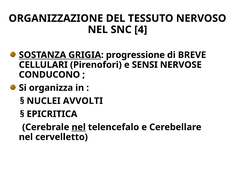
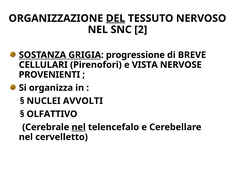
DEL underline: none -> present (116, 18)
4: 4 -> 2 (141, 30)
SENSI: SENSI -> VISTA (145, 65)
CONDUCONO: CONDUCONO -> PROVENIENTI (49, 75)
EPICRITICA: EPICRITICA -> OLFATTIVO (52, 114)
